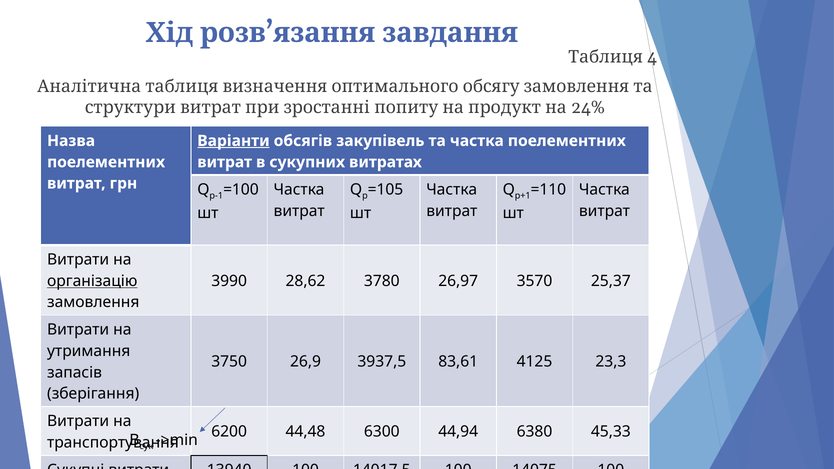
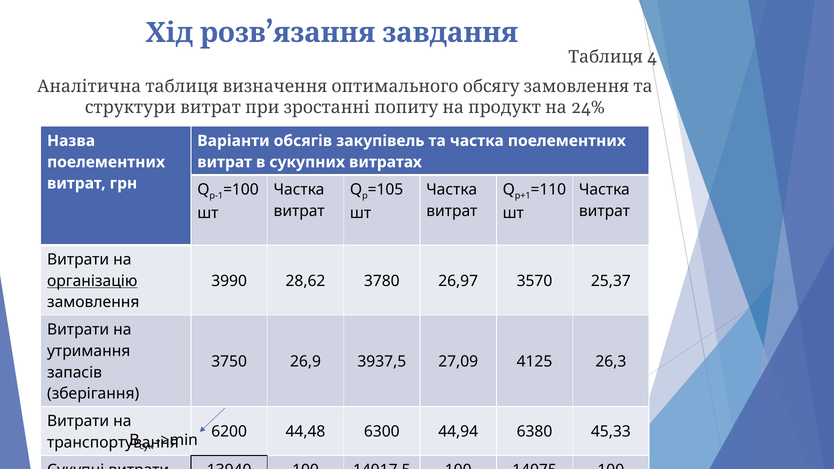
Варіанти underline: present -> none (233, 141)
83,61: 83,61 -> 27,09 (458, 362)
23,3: 23,3 -> 26,3 (611, 362)
